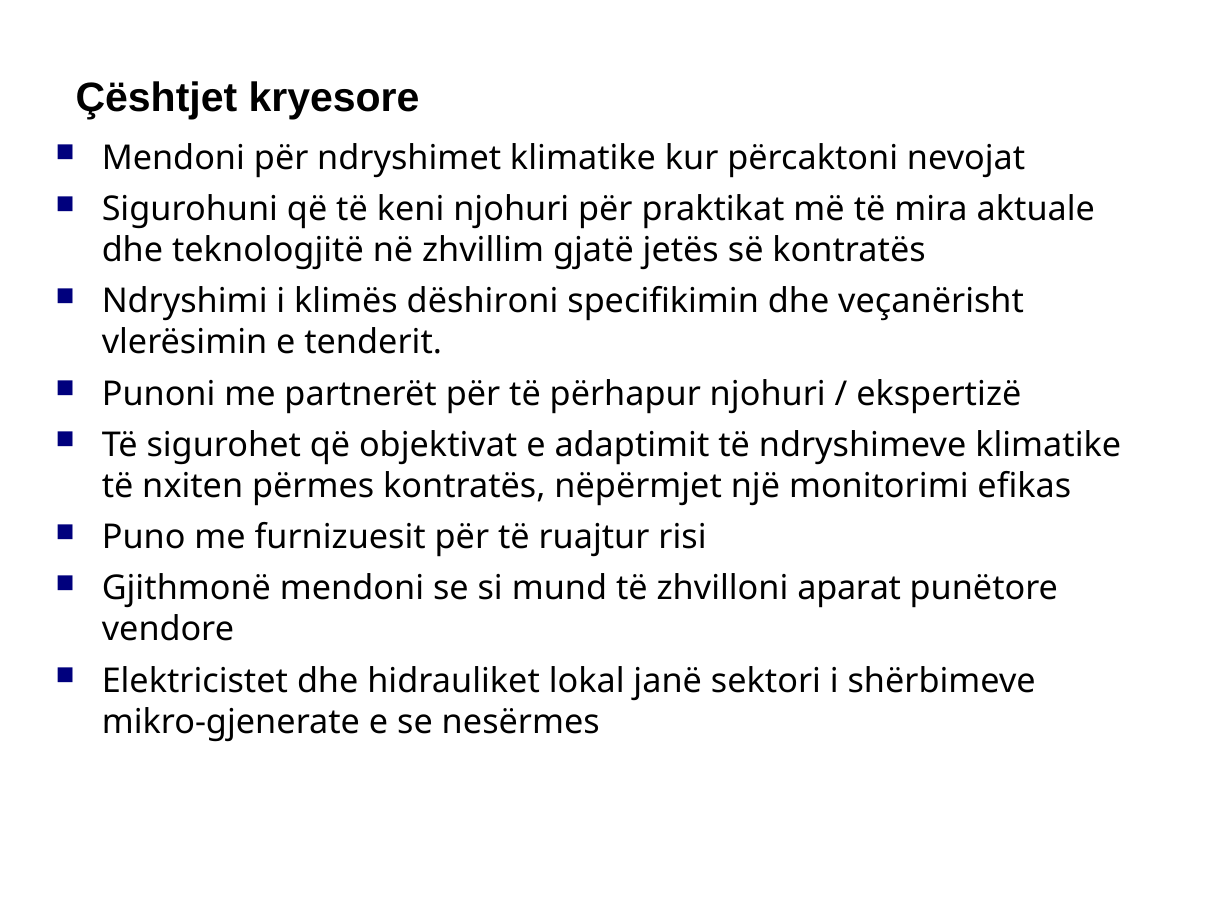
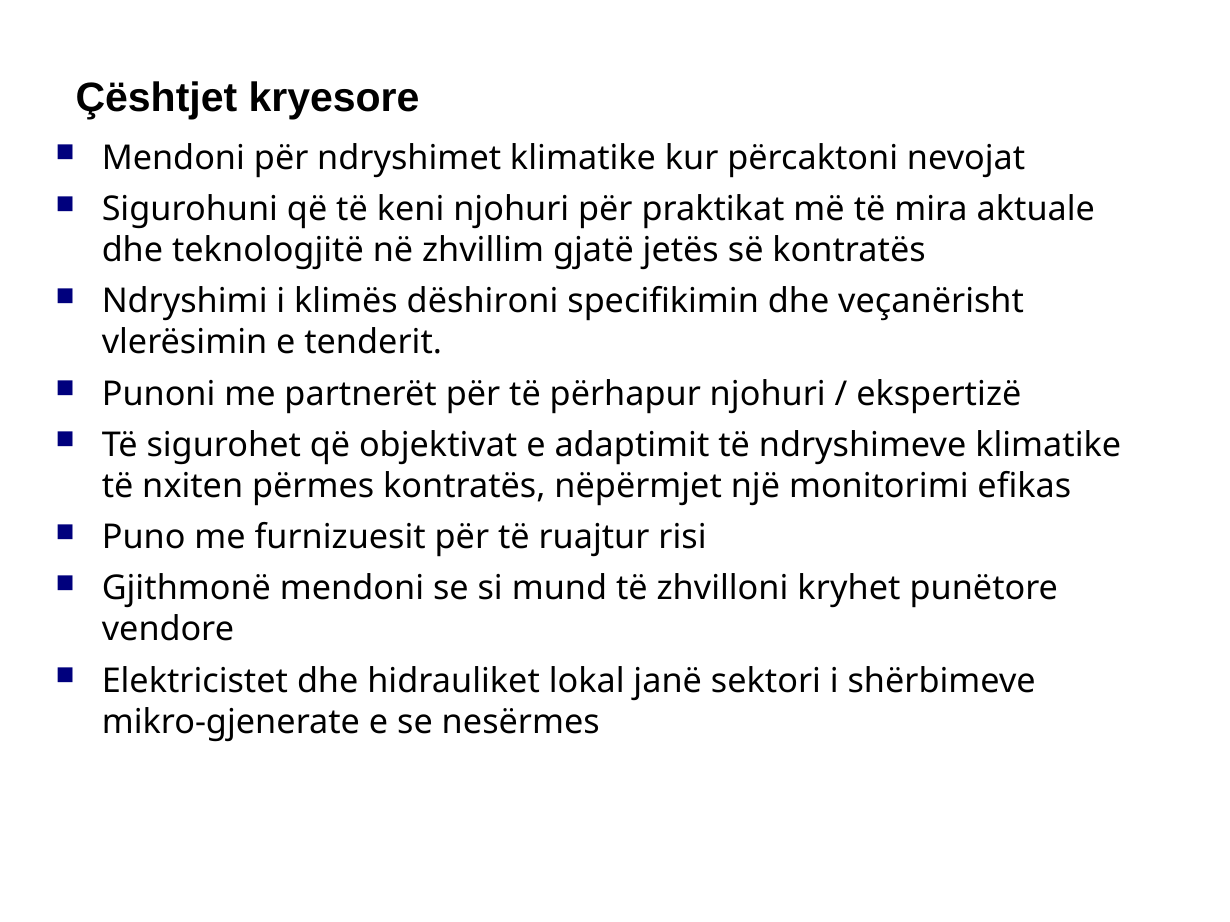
aparat: aparat -> kryhet (849, 589)
